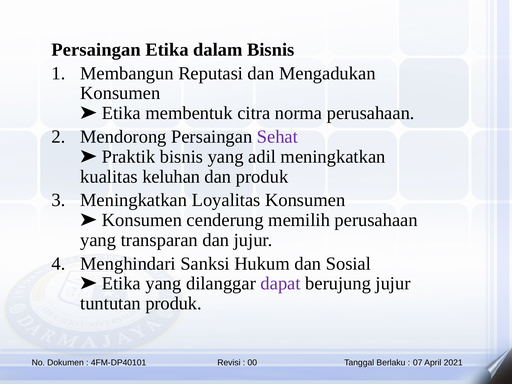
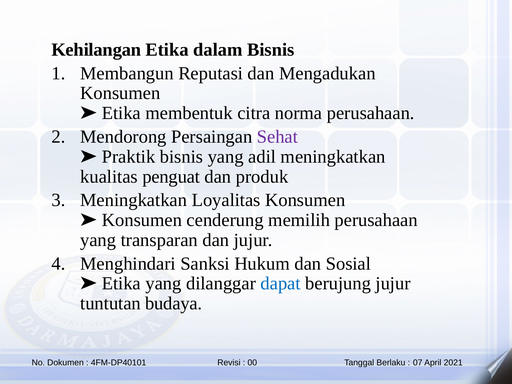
Persaingan: Persaingan -> Kehilangan (96, 50)
keluhan: keluhan -> penguat (171, 177)
dapat colour: purple -> blue (281, 284)
tuntutan produk: produk -> budaya (174, 304)
